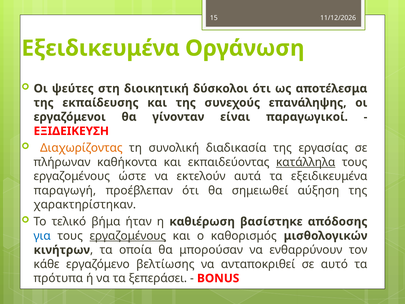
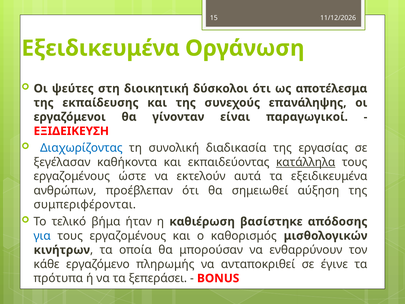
Διαχωρίζοντας colour: orange -> blue (81, 148)
πλήρωναν: πλήρωναν -> ξεγέλασαν (62, 162)
παραγωγή: παραγωγή -> ανθρώπων (65, 190)
χαρακτηρίστηκαν: χαρακτηρίστηκαν -> συμπεριφέρονται (85, 205)
εργαζομένους underline: present -> none (128, 236)
βελτίωσης: βελτίωσης -> πληρωμής (165, 264)
αυτό: αυτό -> έγινε (334, 264)
